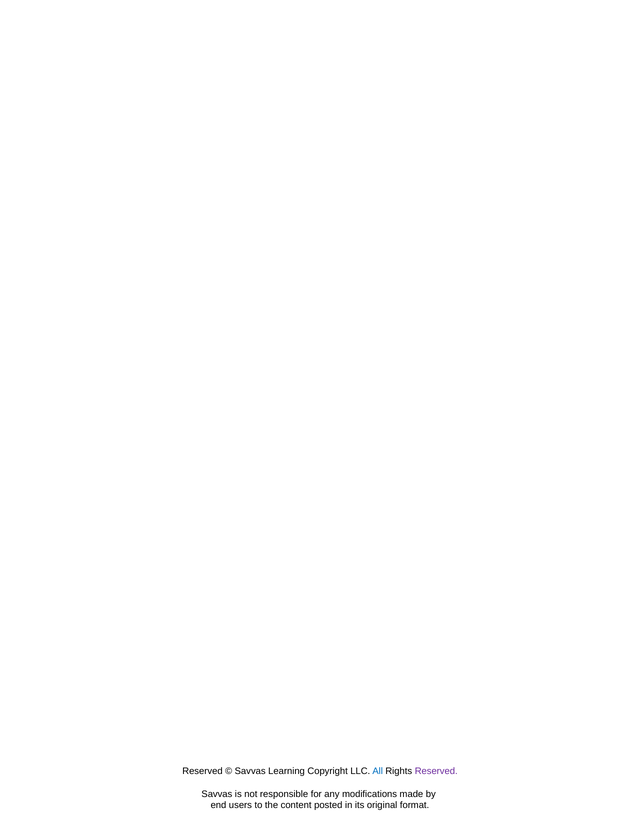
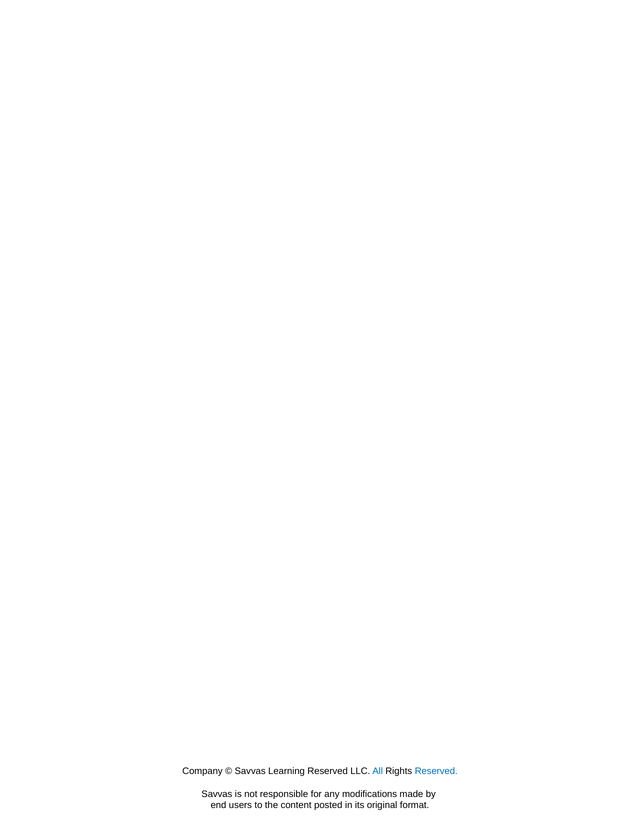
Reserved: Reserved -> Company (202, 772)
Learning Copyright: Copyright -> Reserved (328, 772)
Reserved colour: purple -> blue (436, 772)
